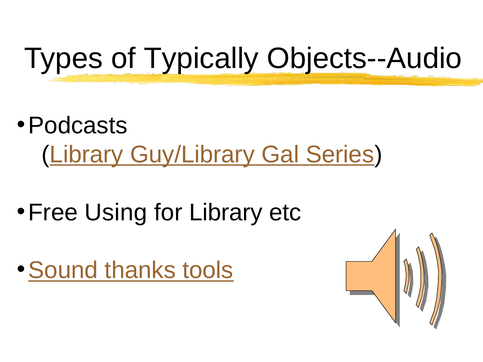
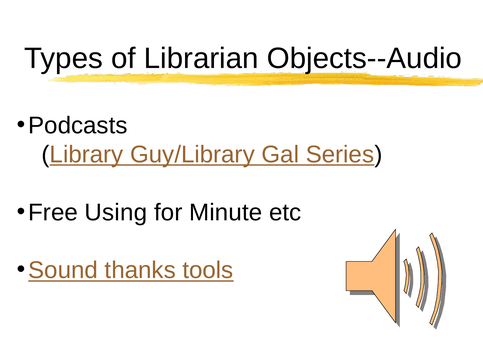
Typically: Typically -> Librarian (201, 58)
for Library: Library -> Minute (226, 213)
